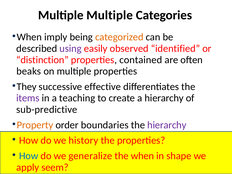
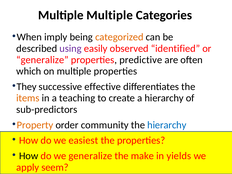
distinction: distinction -> generalize (42, 60)
contained: contained -> predictive (141, 60)
beaks: beaks -> which (29, 71)
items colour: purple -> orange (28, 98)
sub-predictive: sub-predictive -> sub-predictors (47, 109)
boundaries: boundaries -> community (105, 125)
hierarchy colour: purple -> blue (167, 125)
history: history -> easiest (83, 140)
How colour: blue -> black (29, 156)
the when: when -> make (142, 156)
shape: shape -> yields (179, 156)
